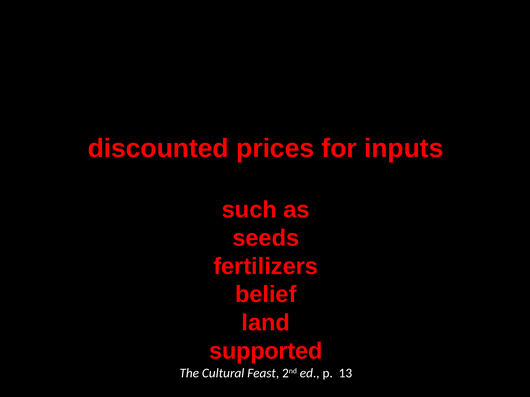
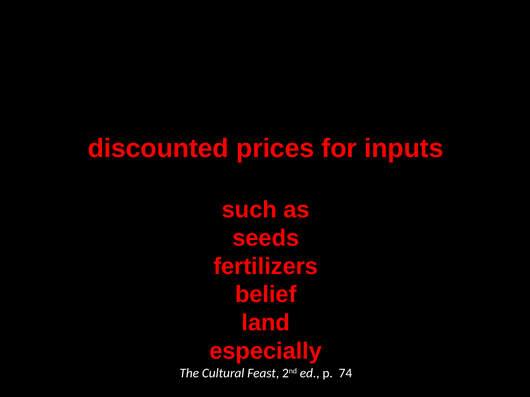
supported: supported -> especially (266, 351)
13: 13 -> 74 (345, 374)
